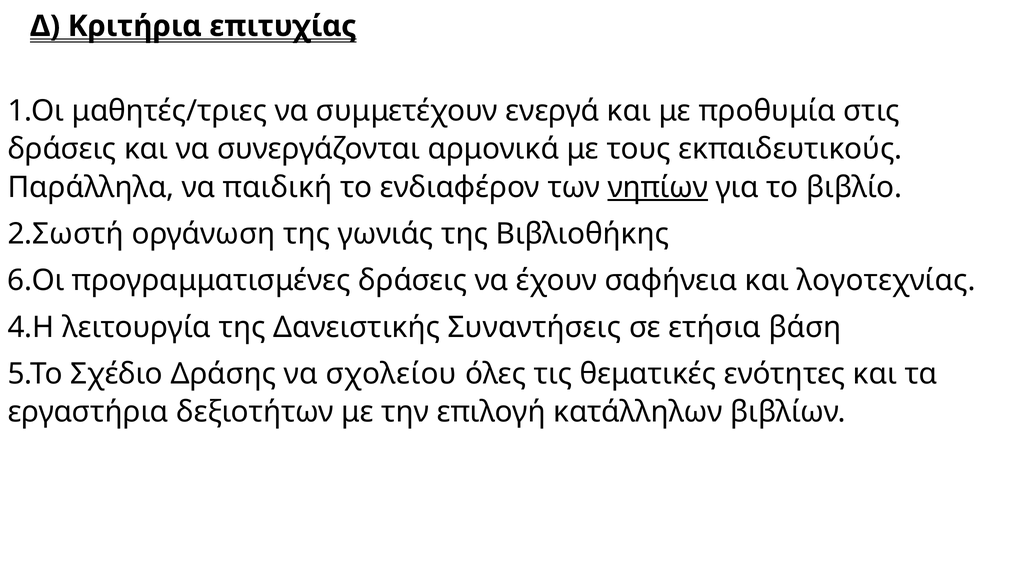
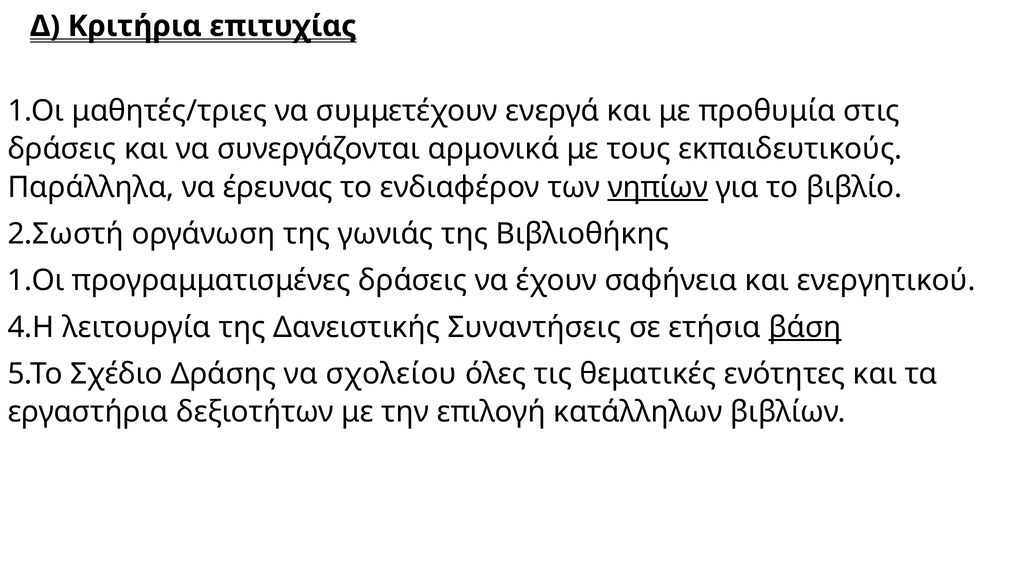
παιδική: παιδική -> έρευνας (278, 188)
6.Οι: 6.Οι -> 1.Οι (36, 281)
λογοτεχνίας: λογοτεχνίας -> ενεργητικού (886, 281)
βάση underline: none -> present (805, 328)
